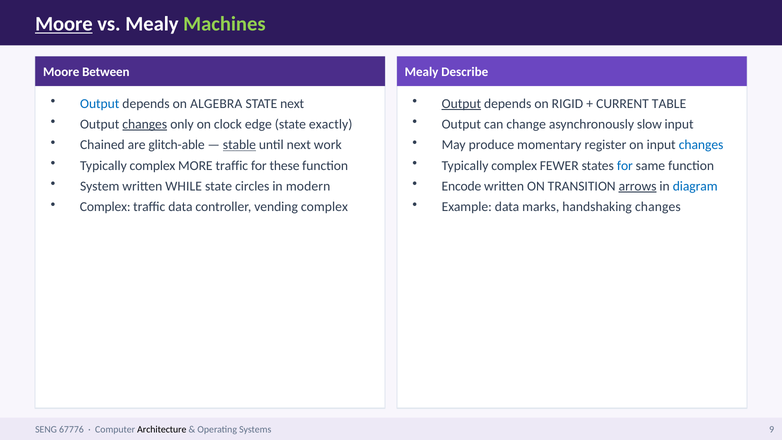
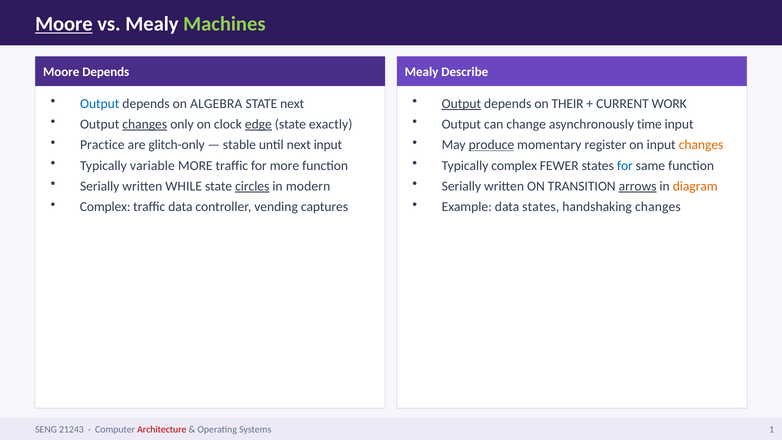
Moore Between: Between -> Depends (106, 72)
RIGID: RIGID -> THEIR (568, 104)
TABLE: TABLE -> WORK (669, 104)
edge underline: none -> present (258, 124)
slow: slow -> time (649, 124)
Chained: Chained -> Practice (102, 145)
glitch-able: glitch-able -> glitch-only (177, 145)
stable underline: present -> none (239, 145)
next work: work -> input (328, 145)
produce underline: none -> present (491, 145)
changes colour: blue -> orange (701, 145)
complex: complex -> variable (152, 165)
for these: these -> more (284, 165)
System: System -> Serially (100, 186)
circles underline: none -> present (252, 186)
Encode: Encode -> Serially (461, 186)
diagram colour: blue -> orange (695, 186)
vending complex: complex -> captures (324, 207)
data marks: marks -> states (541, 207)
67776: 67776 -> 21243 (71, 429)
Architecture colour: black -> red (162, 429)
9: 9 -> 1 (772, 429)
